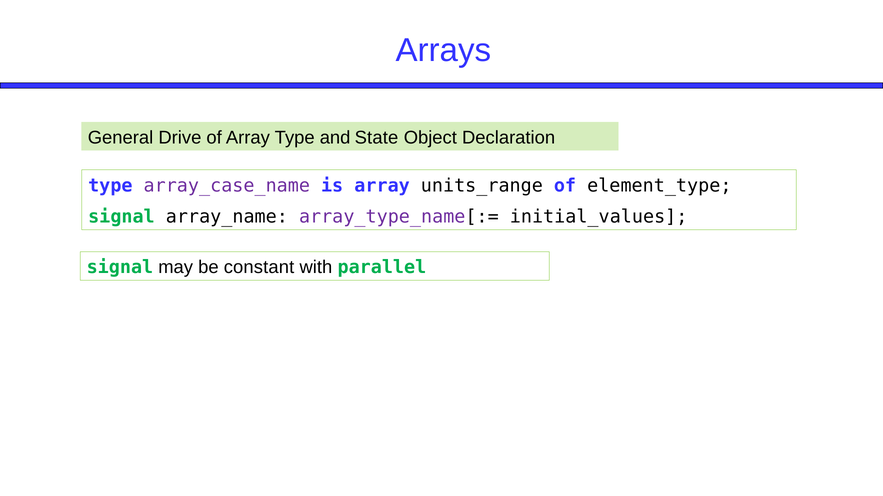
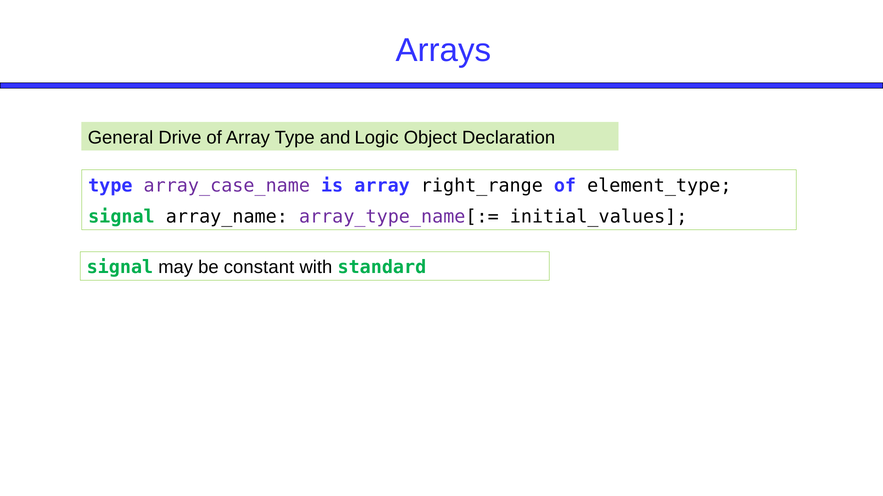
State: State -> Logic (377, 138)
units_range: units_range -> right_range (482, 186)
parallel: parallel -> standard (382, 268)
